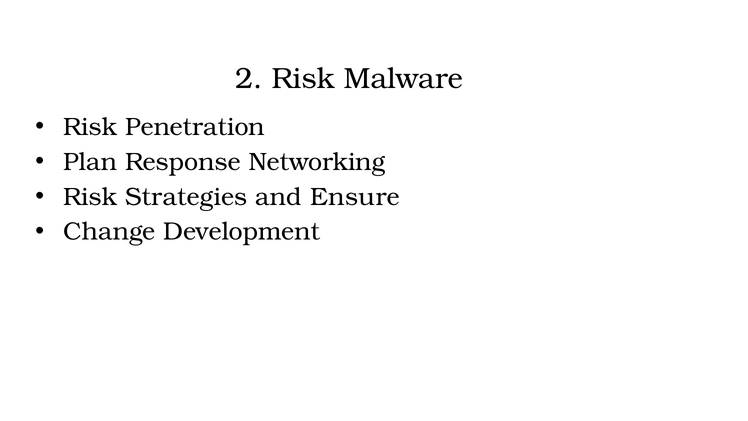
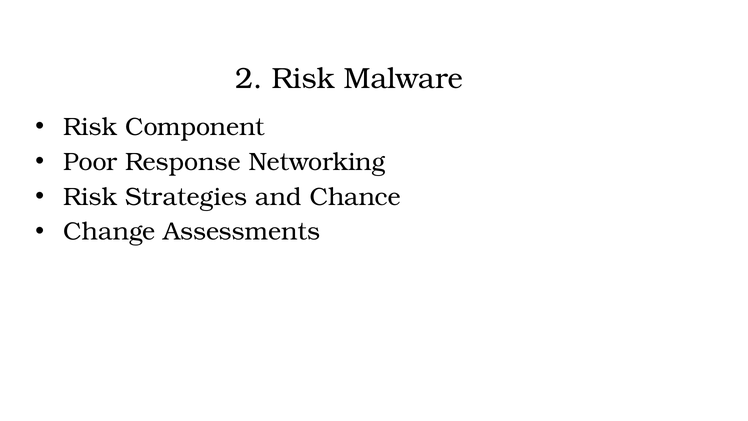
Penetration: Penetration -> Component (195, 127)
Plan: Plan -> Poor (90, 162)
Ensure: Ensure -> Chance (355, 197)
Development: Development -> Assessments (242, 232)
